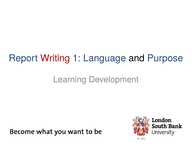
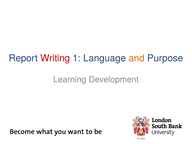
and colour: black -> orange (137, 58)
